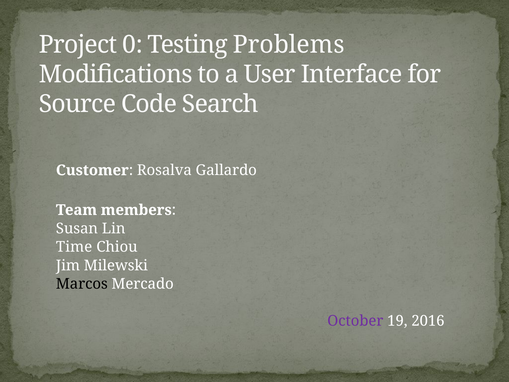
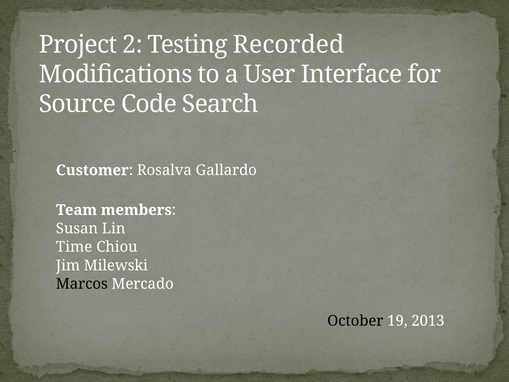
0: 0 -> 2 (132, 45)
Problems: Problems -> Recorded (289, 45)
October colour: purple -> black (355, 321)
2016: 2016 -> 2013 (428, 321)
